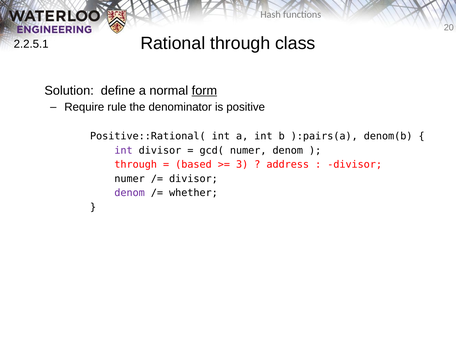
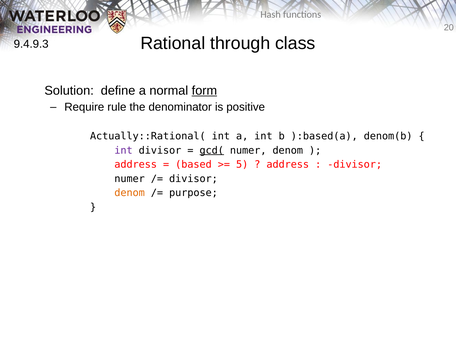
2.2.5.1: 2.2.5.1 -> 9.4.9.3 (31, 44)
Positive::Rational(: Positive::Rational( -> Actually::Rational( (148, 136)
):pairs(a: ):pairs(a -> ):based(a (324, 136)
gcd( underline: none -> present (212, 150)
through: through -> address (136, 165)
3: 3 -> 5 (242, 165)
denom colour: purple -> orange (130, 193)
whether: whether -> purpose (193, 193)
